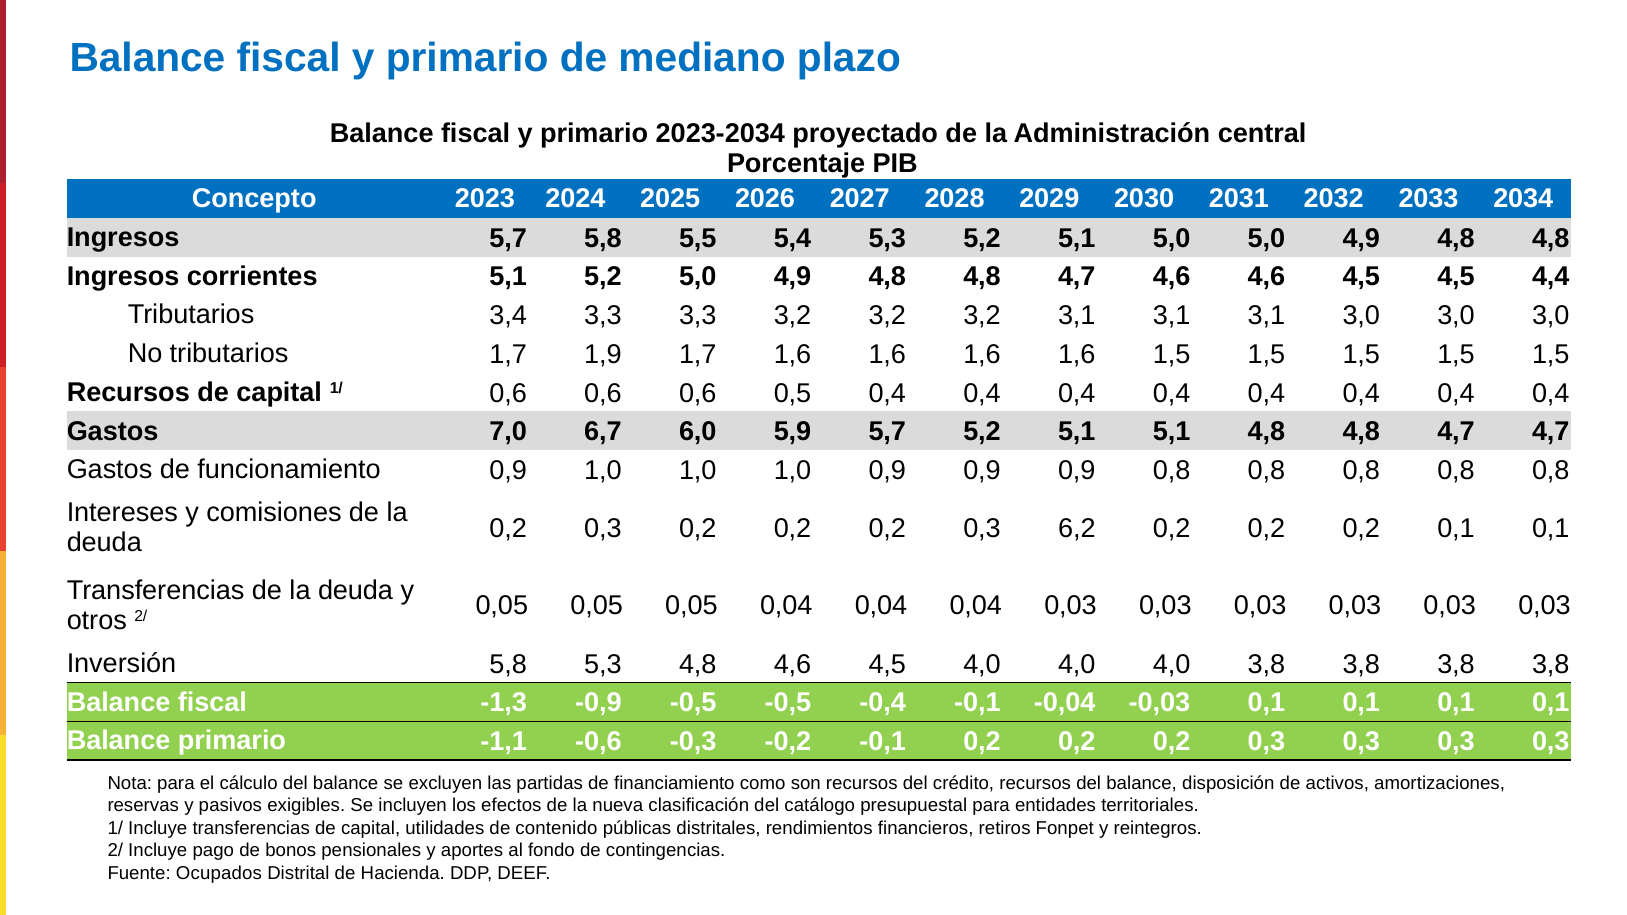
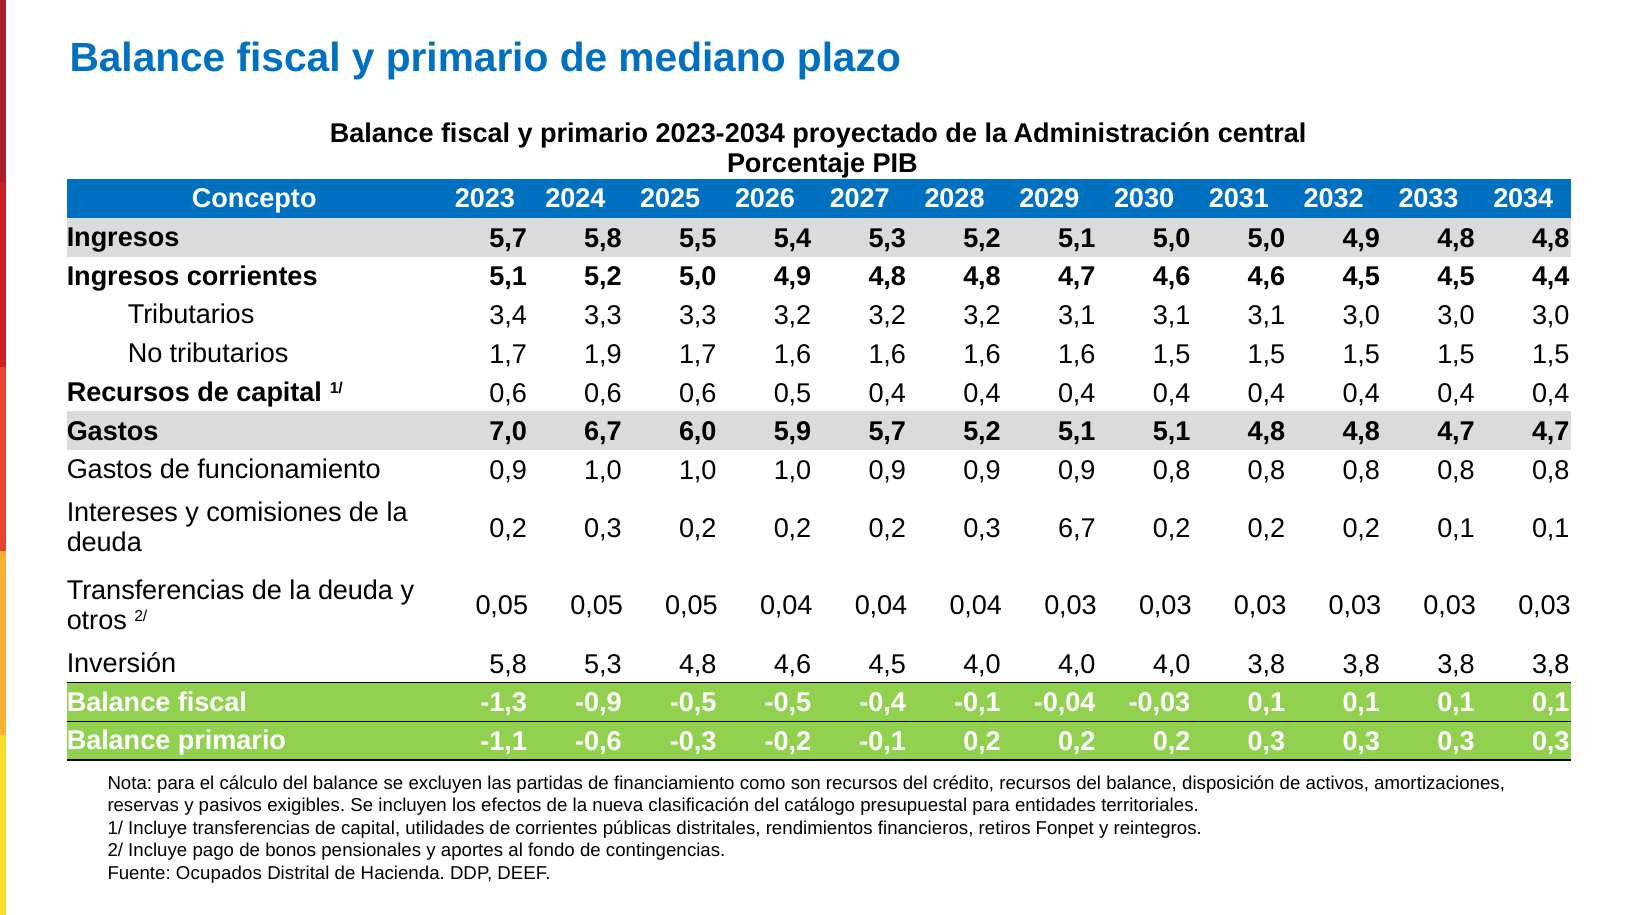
0,3 6,2: 6,2 -> 6,7 (1077, 529)
de contenido: contenido -> corrientes (556, 828)
